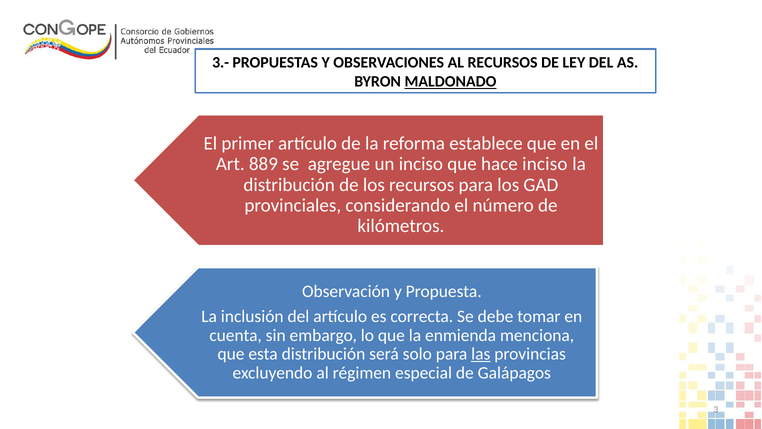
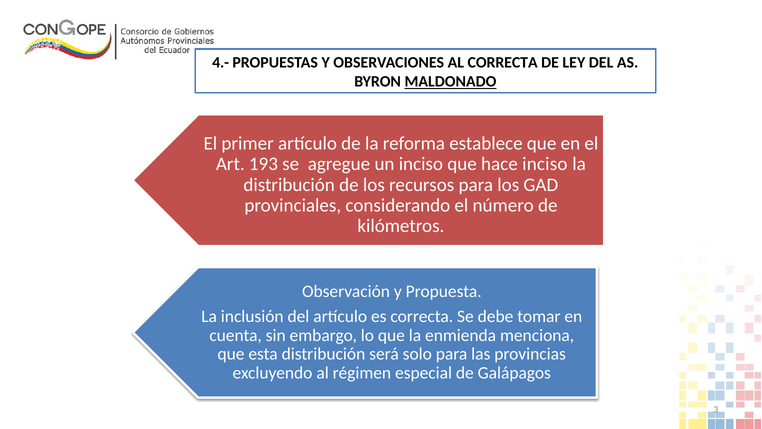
3.-: 3.- -> 4.- (221, 62)
AL RECURSOS: RECURSOS -> CORRECTA (503, 62)
889: 889 -> 193 (263, 164)
las underline: present -> none (481, 354)
